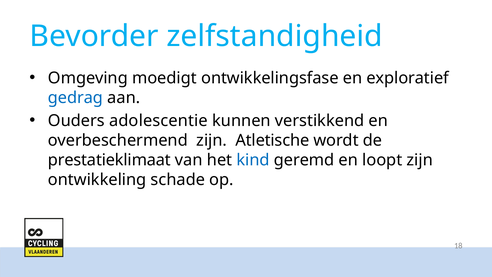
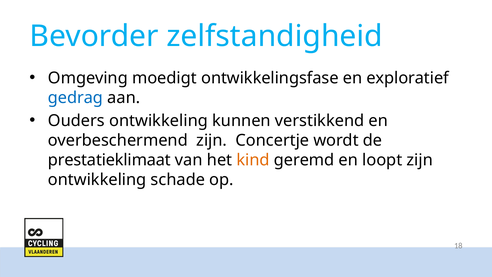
Ouders adolescentie: adolescentie -> ontwikkeling (159, 121)
Atletische: Atletische -> Concertje (272, 140)
kind colour: blue -> orange (253, 160)
